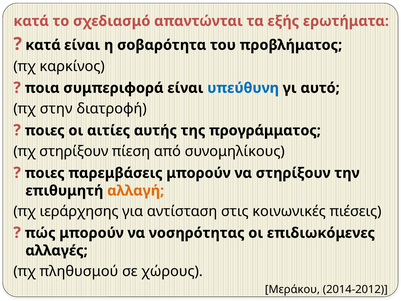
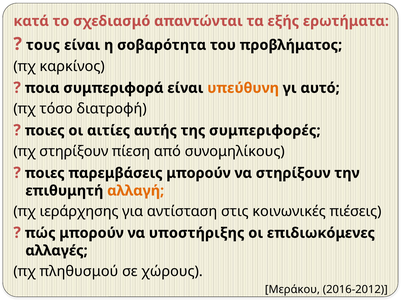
κατά: κατά -> τους (43, 45)
υπεύθυνη colour: blue -> orange (243, 88)
στην: στην -> τόσο (56, 109)
προγράμματος: προγράμματος -> συμπεριφορές (265, 130)
νοσηρότητας: νοσηρότητας -> υποστήριξης (197, 233)
2014-2012: 2014-2012 -> 2016-2012 (355, 289)
